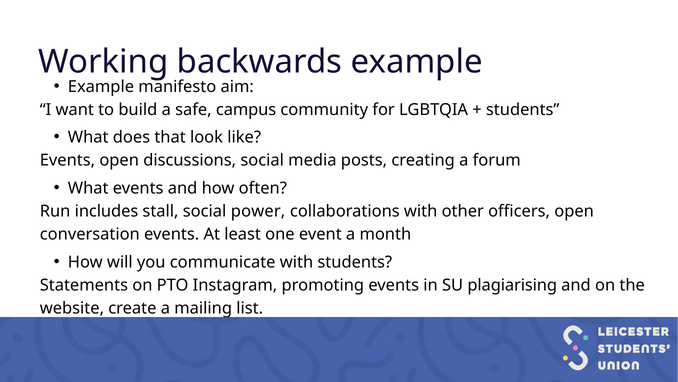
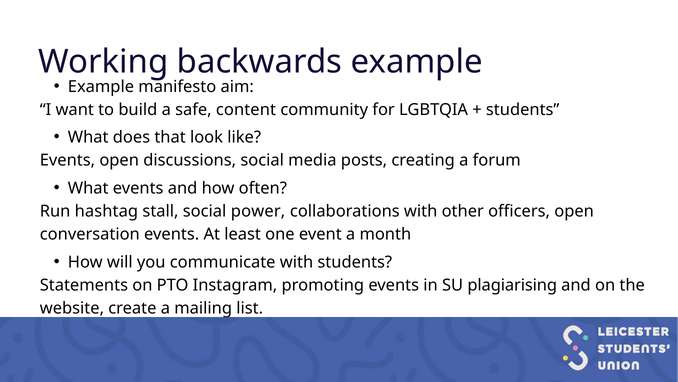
campus: campus -> content (246, 110)
includes: includes -> hashtag (106, 211)
